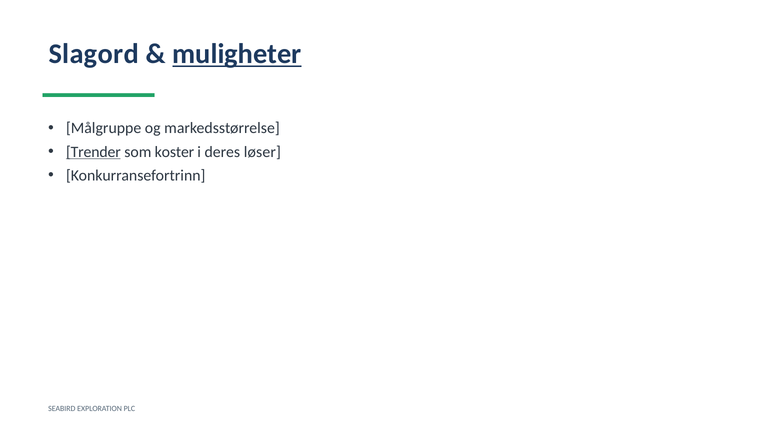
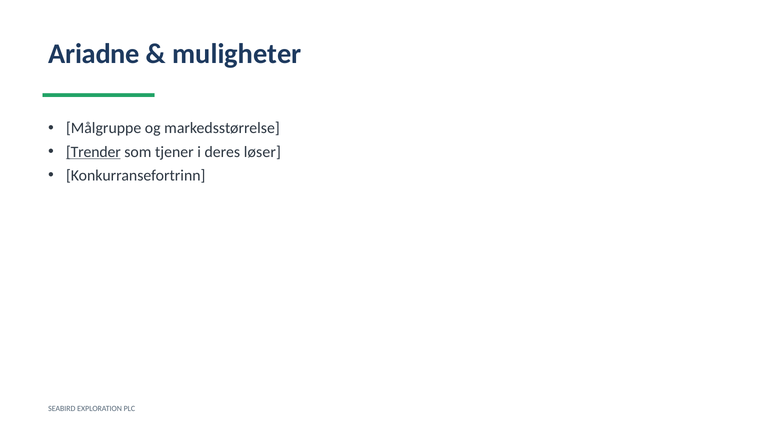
Slagord: Slagord -> Ariadne (94, 54)
muligheter underline: present -> none (237, 54)
koster: koster -> tjener (174, 152)
